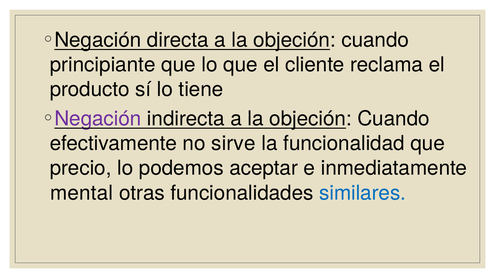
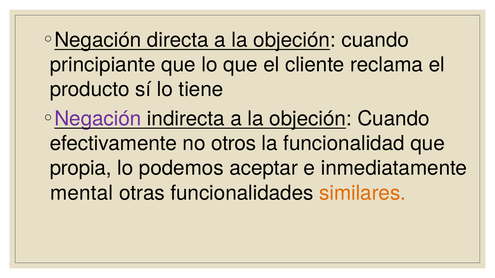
sirve: sirve -> otros (234, 144)
precio: precio -> propia (81, 168)
similares colour: blue -> orange (363, 193)
